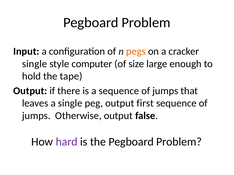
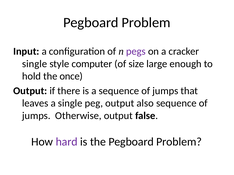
pegs colour: orange -> purple (136, 51)
tape: tape -> once (71, 76)
first: first -> also (145, 103)
